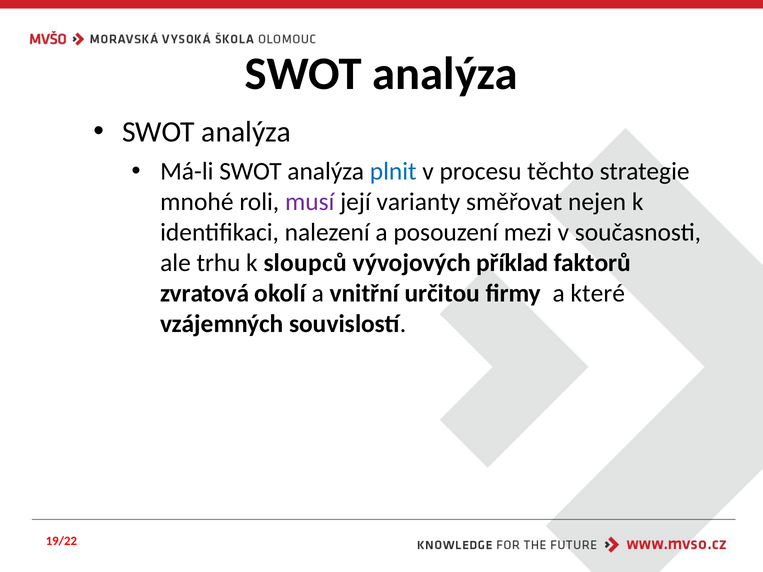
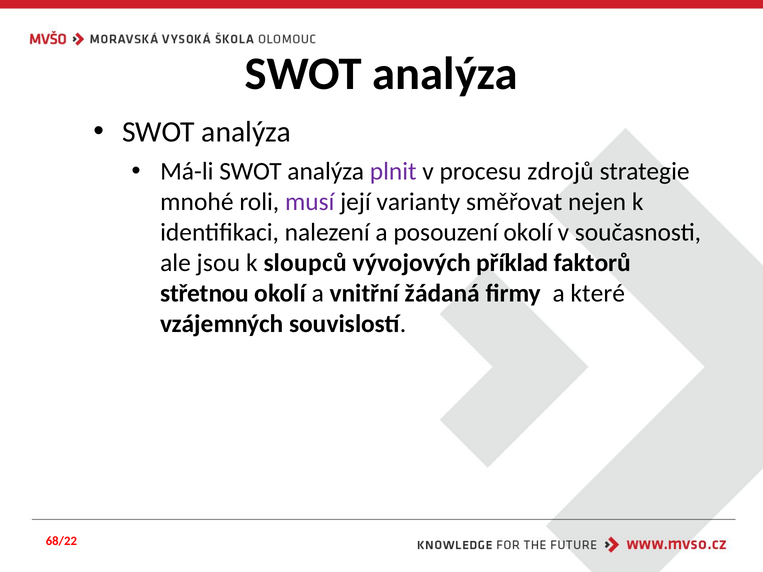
plnit colour: blue -> purple (393, 172)
těchto: těchto -> zdrojů (560, 172)
posouzení mezi: mezi -> okolí (528, 233)
trhu: trhu -> jsou (218, 263)
zvratová: zvratová -> střetnou (205, 294)
určitou: určitou -> žádaná (442, 294)
19/22: 19/22 -> 68/22 (61, 541)
